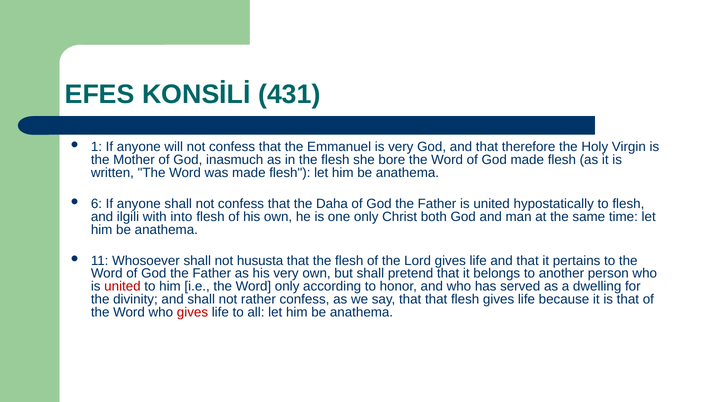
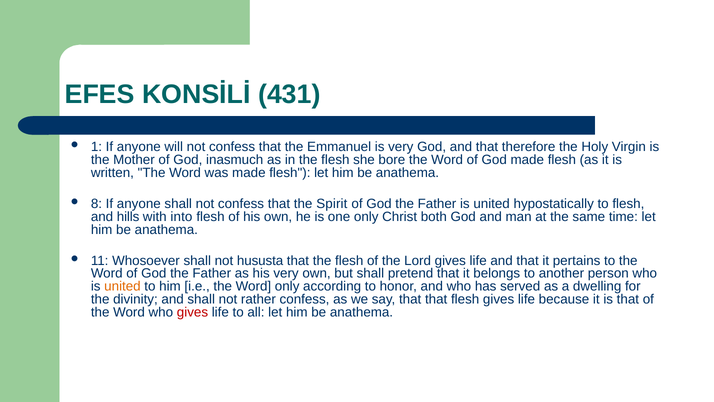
6: 6 -> 8 (96, 204)
Daha: Daha -> Spirit (332, 204)
ilgili: ilgili -> hills (128, 217)
united colour: red -> orange (122, 286)
